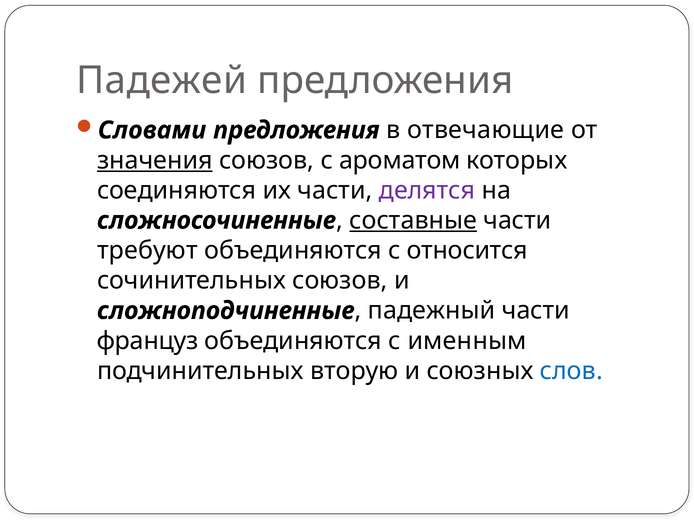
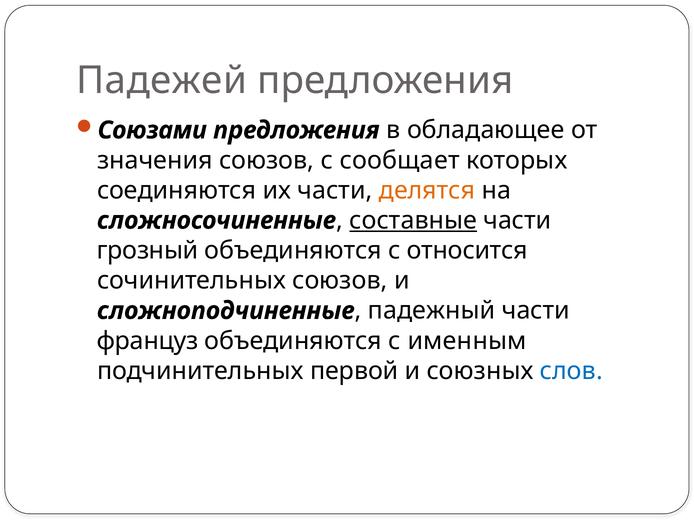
Словами: Словами -> Союзами (152, 130)
отвечающие: отвечающие -> обладающее (486, 130)
значения underline: present -> none (155, 160)
ароматом: ароматом -> сообщает (400, 160)
делятся colour: purple -> orange (427, 190)
требуют: требуют -> грозный (148, 250)
вторую: вторую -> первой (354, 371)
